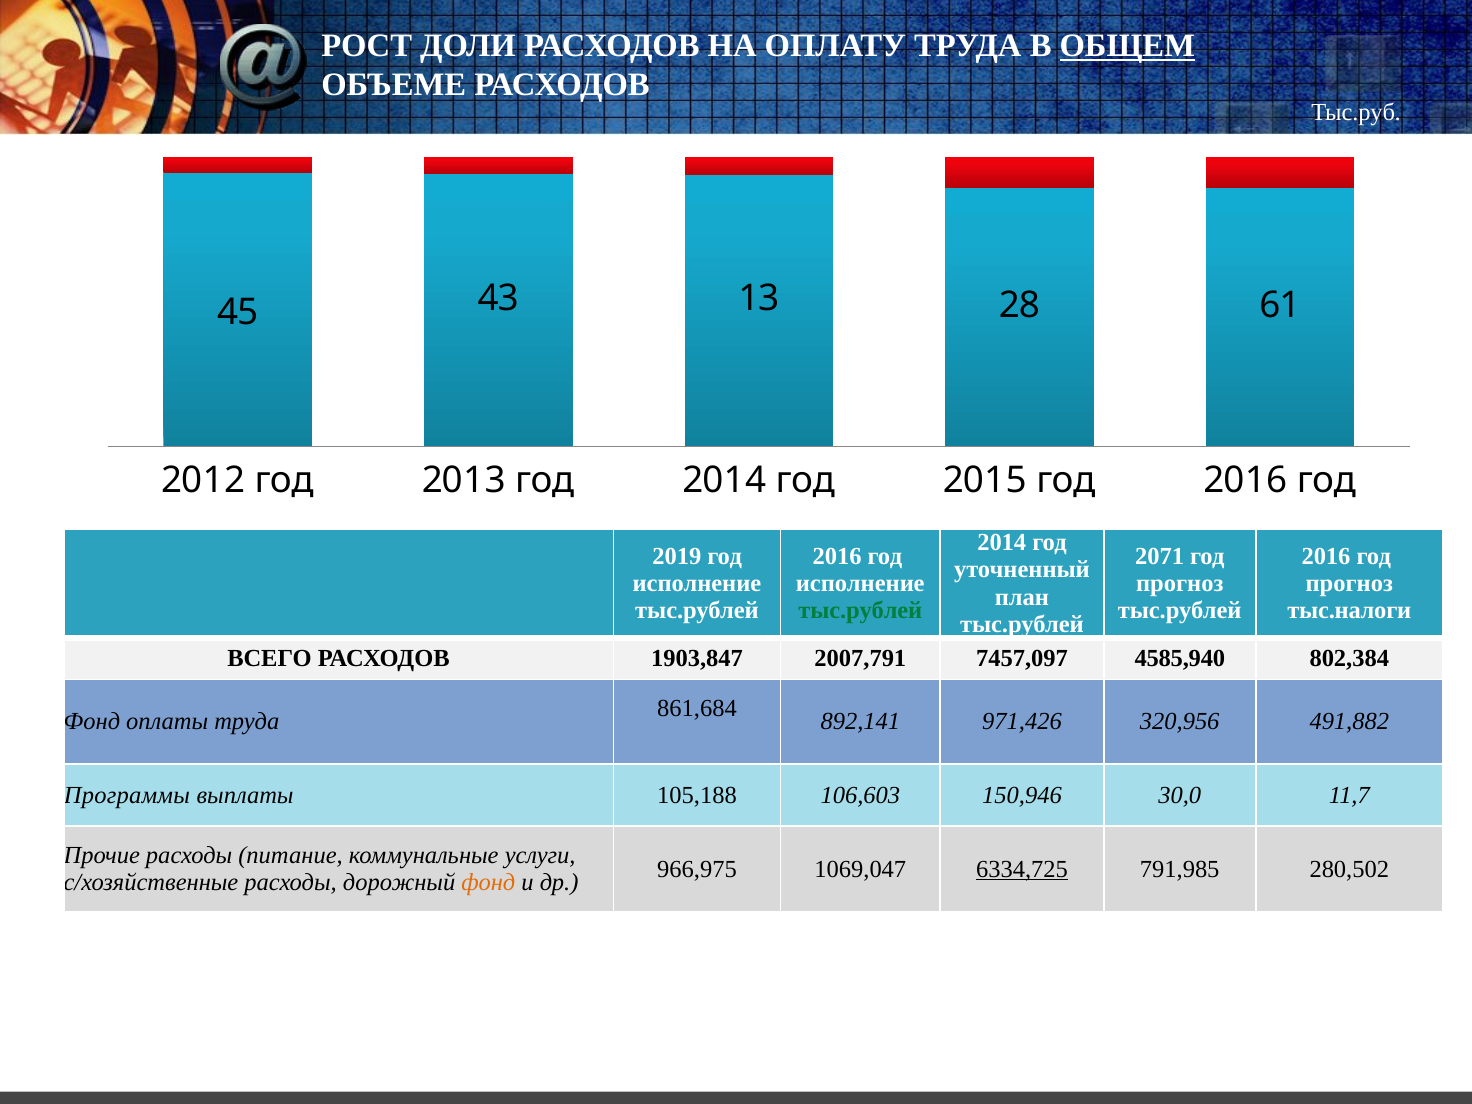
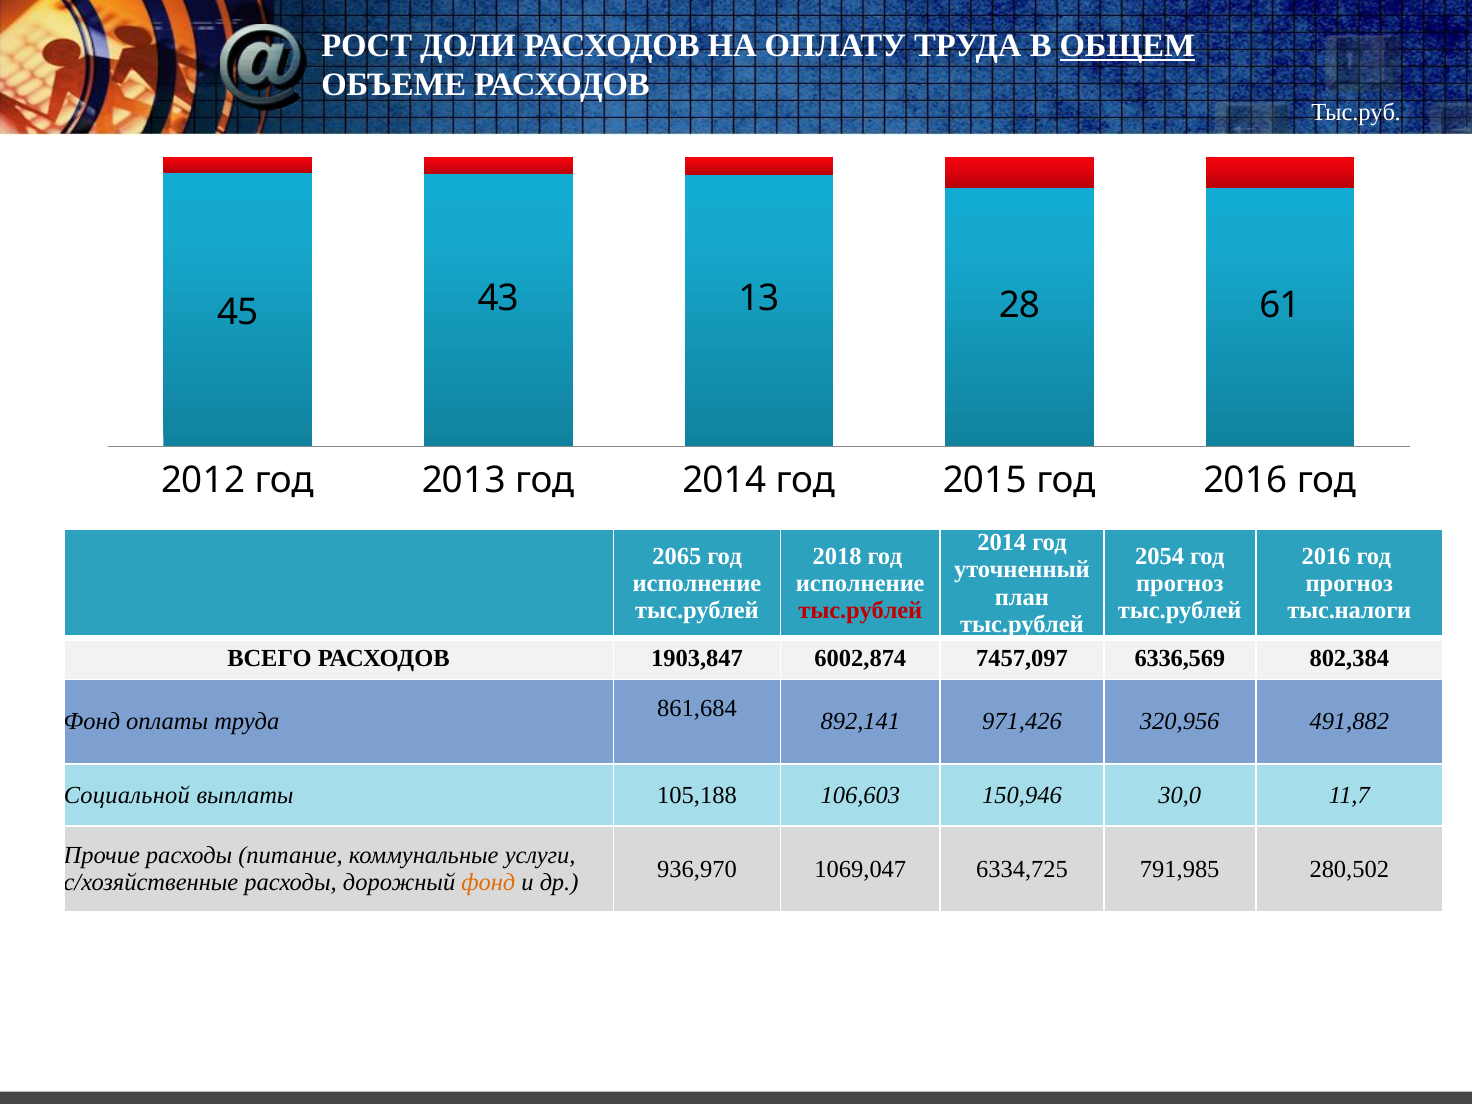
2019: 2019 -> 2065 (677, 556)
2016: 2016 -> 2018 (837, 556)
2071: 2071 -> 2054 (1160, 556)
тыс.рублей colour: green -> red (860, 611)
2007,791: 2007,791 -> 6002,874 (860, 659)
4585,940: 4585,940 -> 6336,569 (1180, 659)
Программы: Программы -> Социальной (127, 795)
966,975: 966,975 -> 936,970 (697, 869)
6334,725 underline: present -> none (1022, 869)
